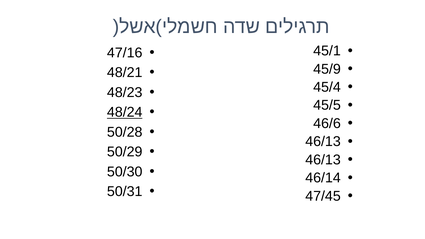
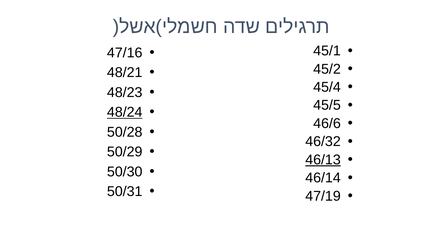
45/9: 45/9 -> 45/2 (327, 69)
46/13: 46/13 -> 46/32 (323, 142)
46/13 underline: none -> present (323, 160)
47/45: 47/45 -> 47/19 (323, 196)
